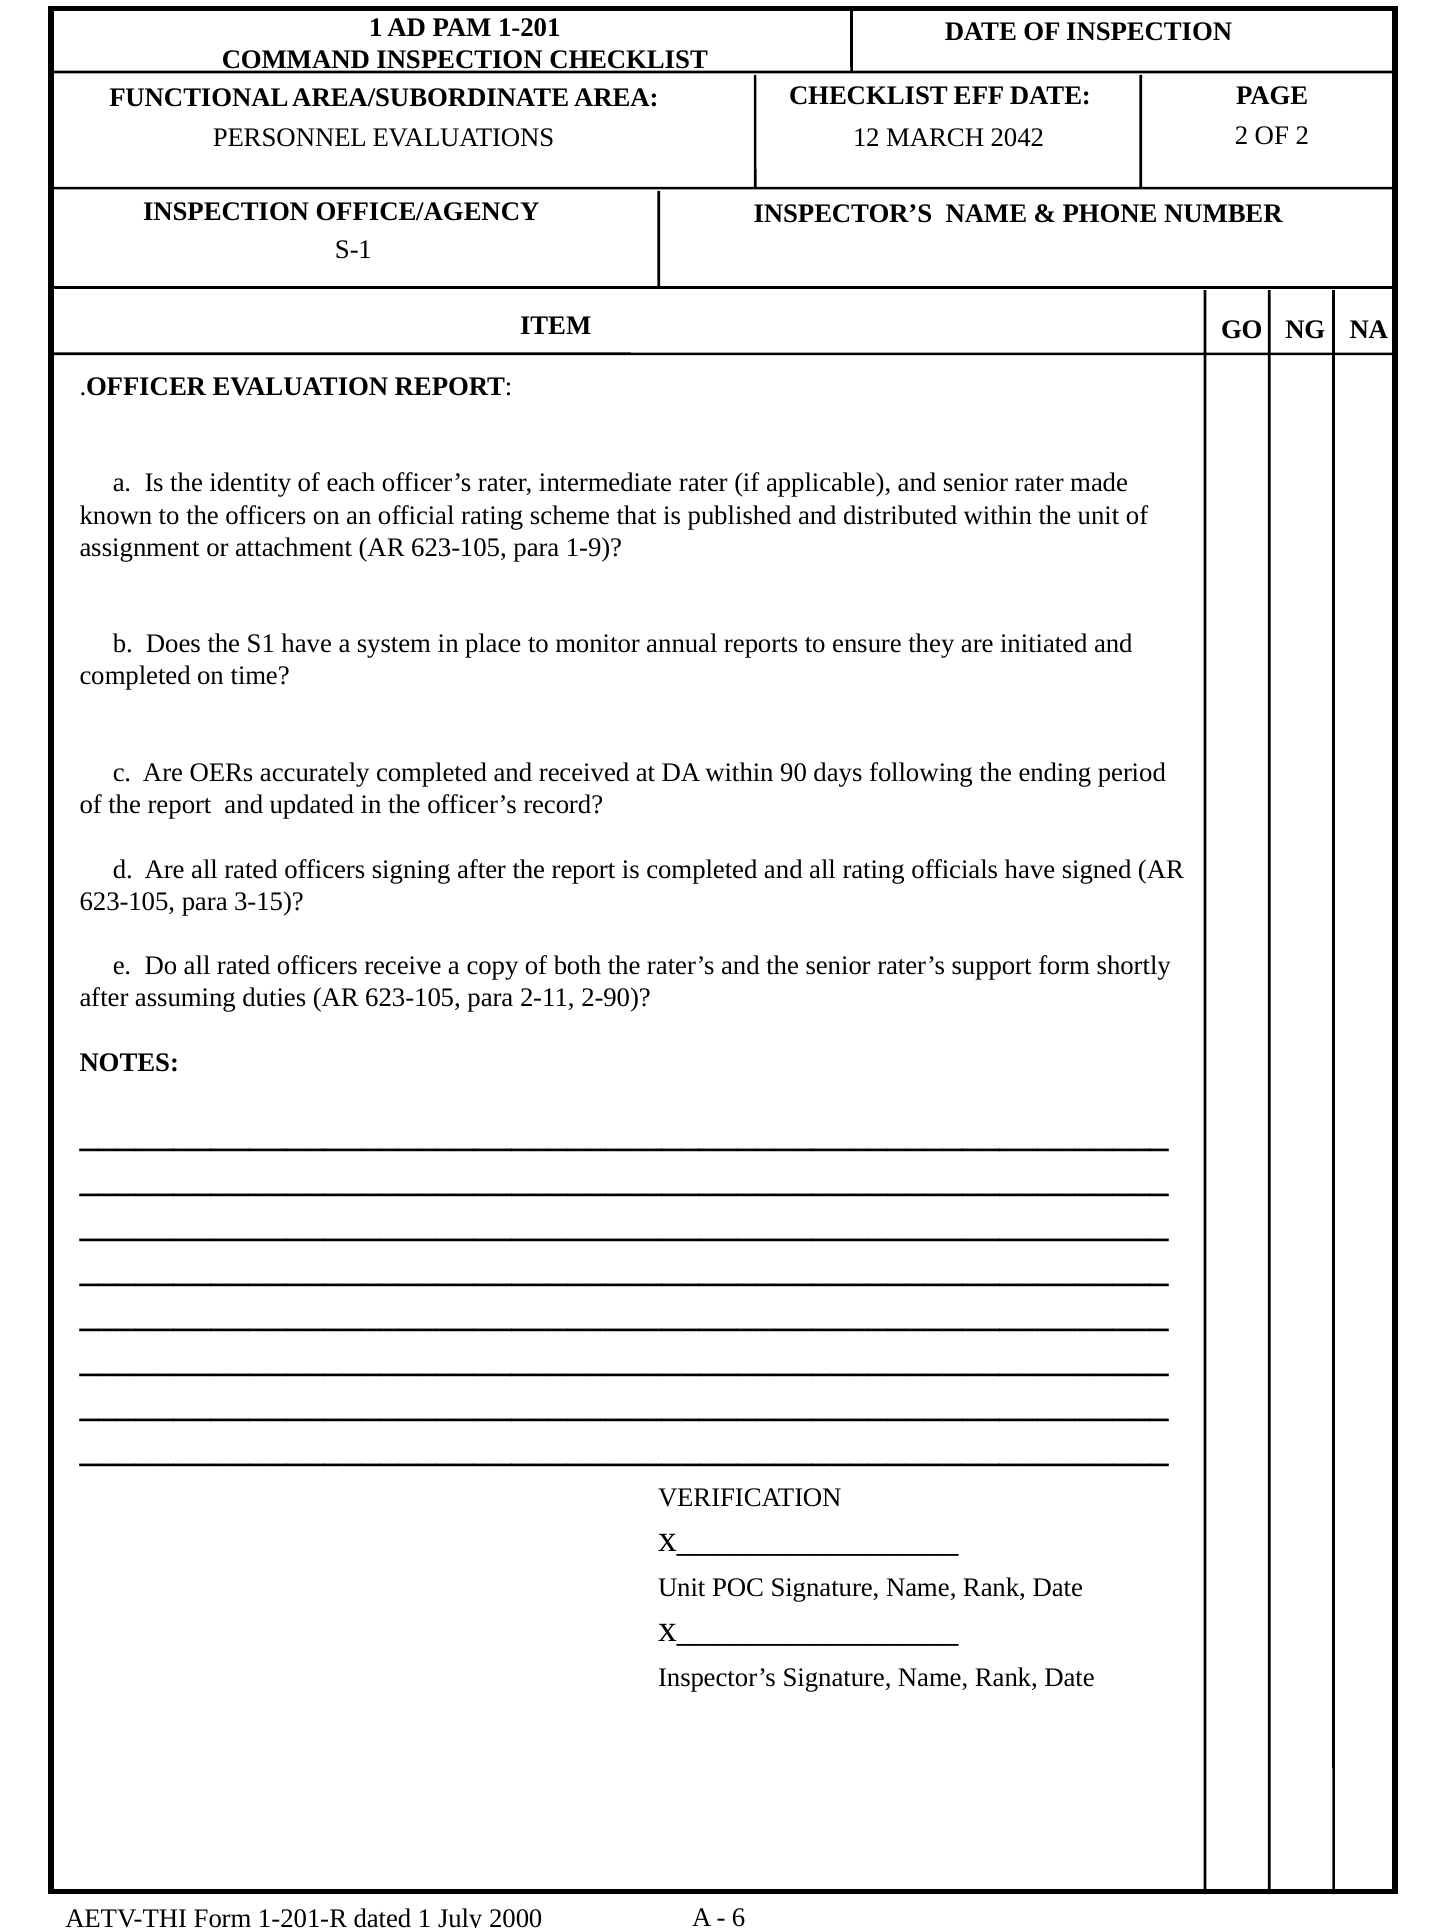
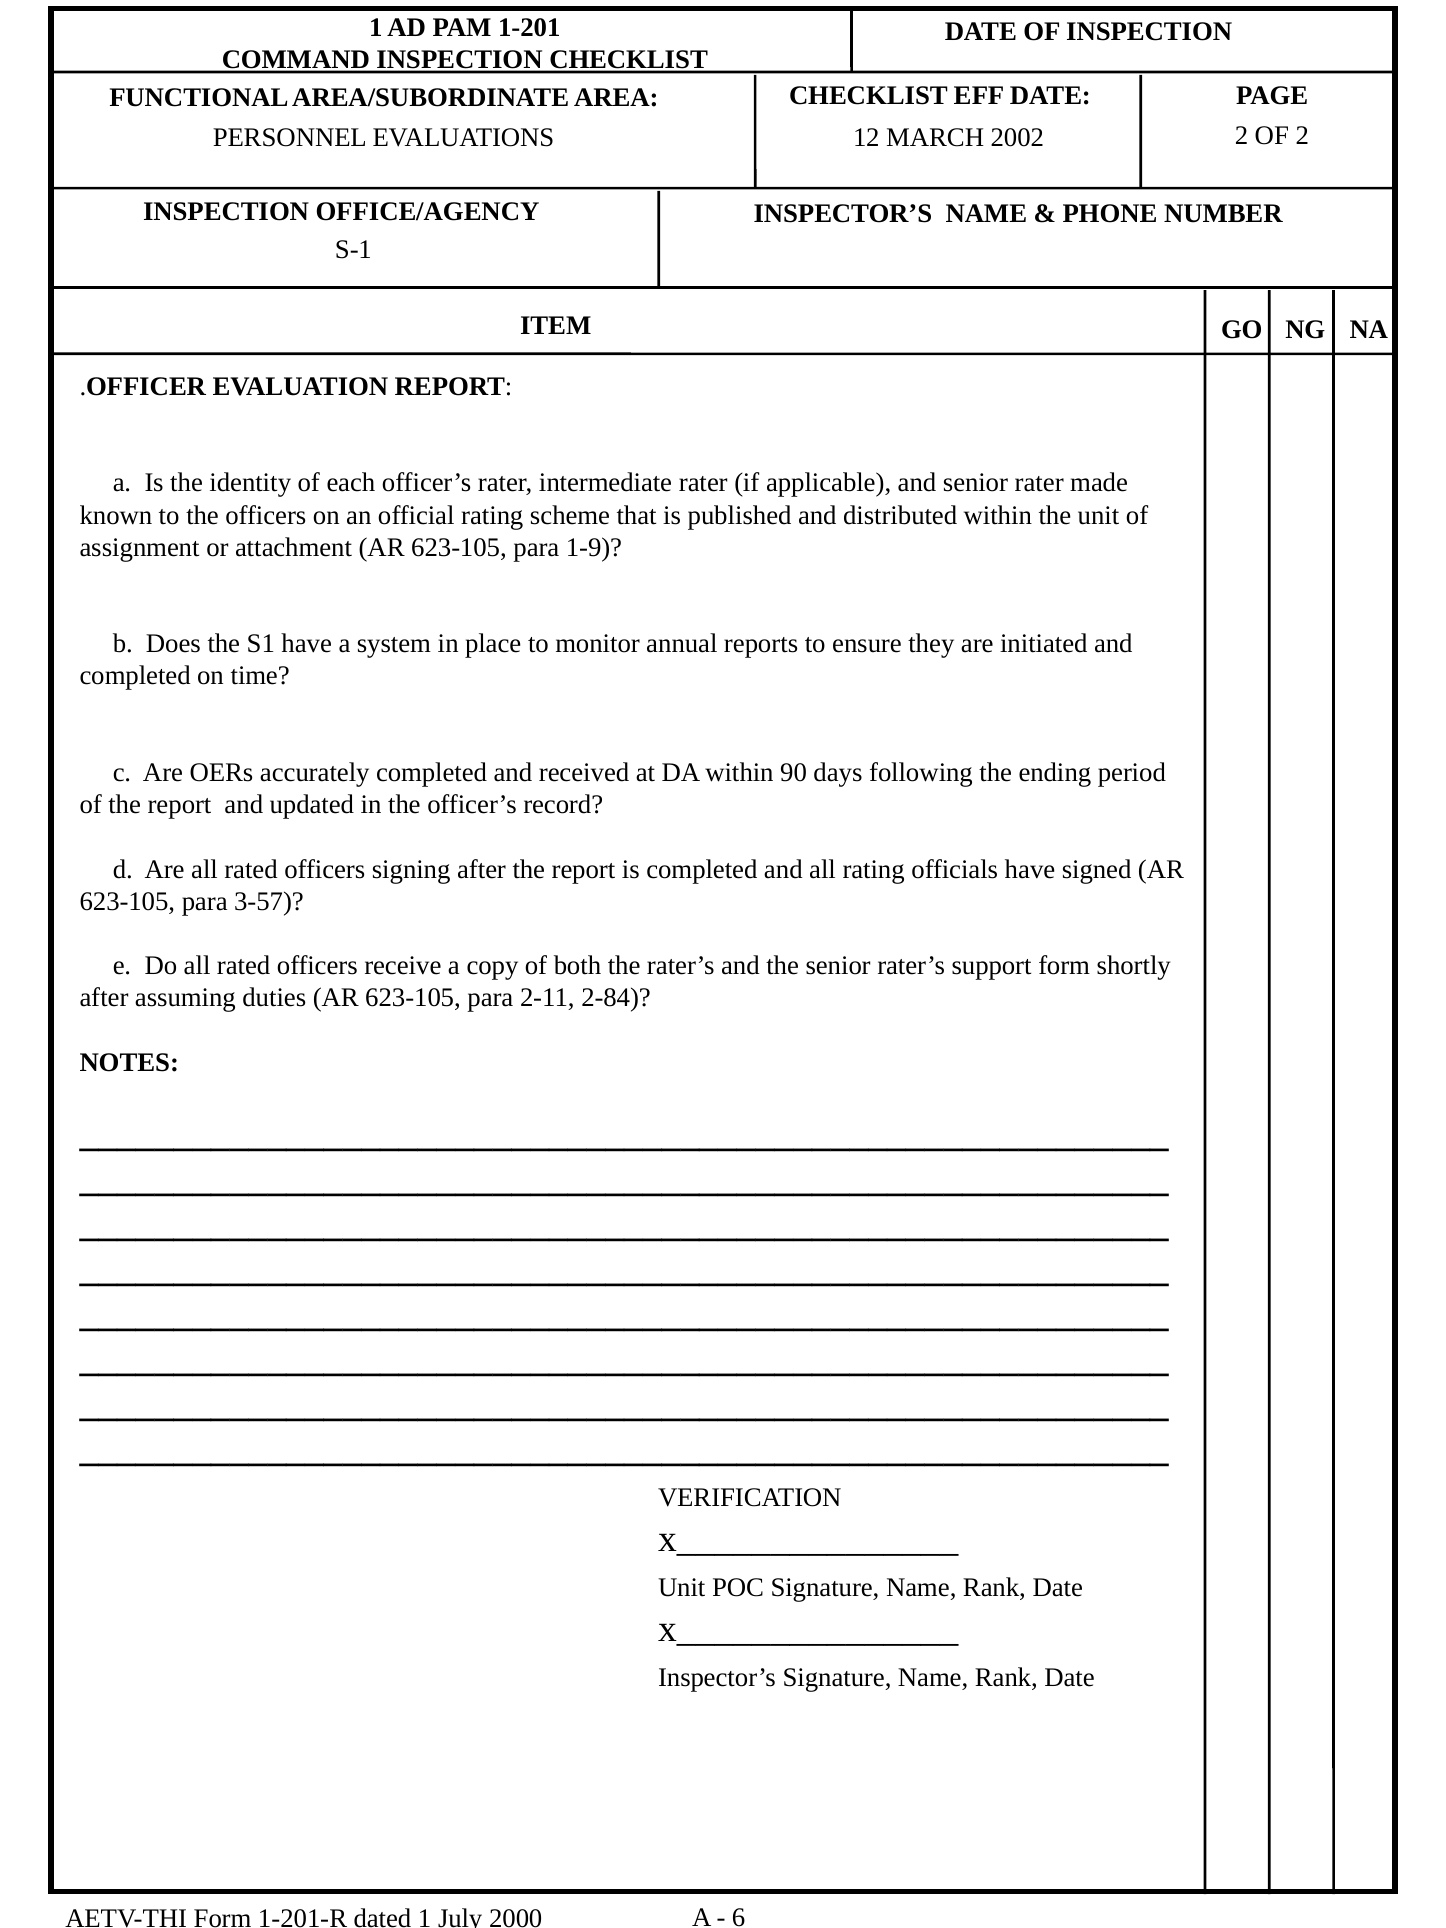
2042: 2042 -> 2002 (1017, 138)
3-15: 3-15 -> 3-57 (269, 901)
2-90: 2-90 -> 2-84 (616, 998)
